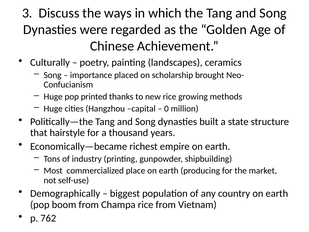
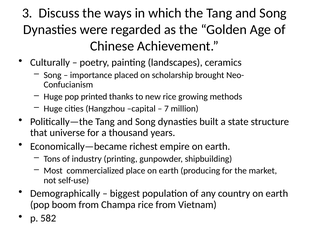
0: 0 -> 7 (166, 108)
hairstyle: hairstyle -> universe (67, 133)
762: 762 -> 582 (48, 218)
